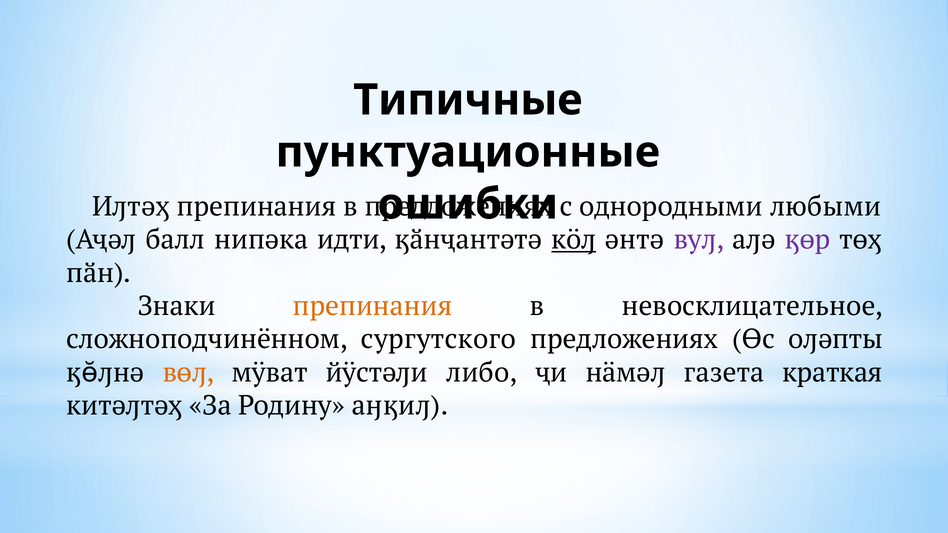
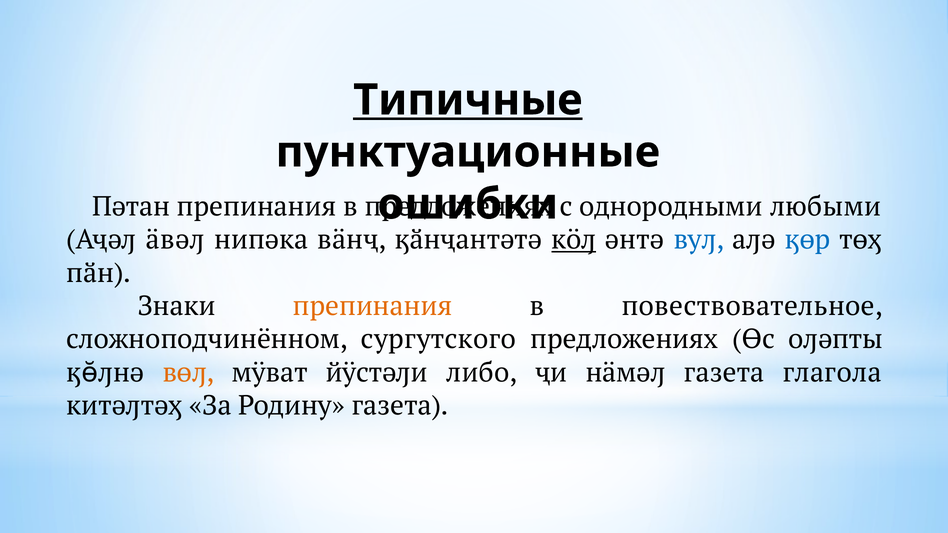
Типичные underline: none -> present (468, 100)
Иԓтәӽ: Иԓтәӽ -> Пәтан (131, 207)
балл: балл -> ӓвәԓ (175, 240)
идти: идти -> вӓнҷ (352, 240)
вуԓ colour: purple -> blue (699, 240)
ӄөр colour: purple -> blue (808, 240)
невосклицательное: невосклицательное -> повествовательное (752, 306)
краткая: краткая -> глагола (832, 373)
Родину аӈӄиԓ: аӈӄиԓ -> газета (400, 406)
